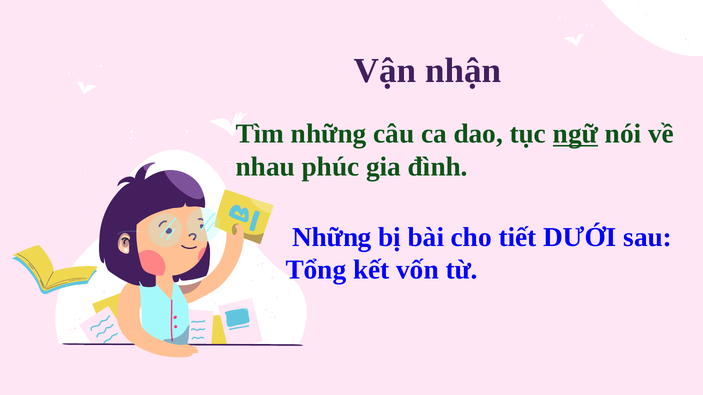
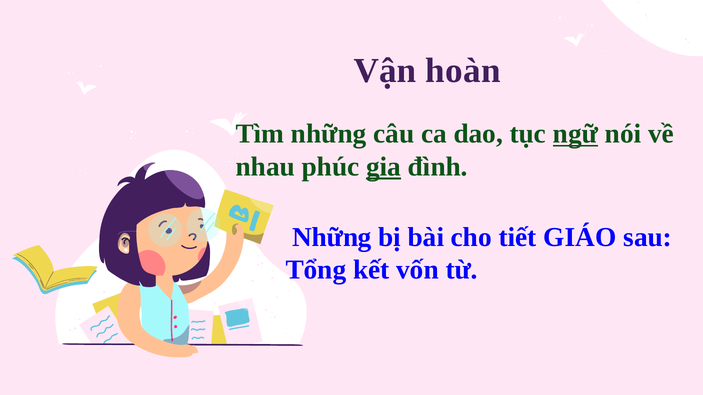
nhận: nhận -> hoàn (463, 71)
gia underline: none -> present (384, 167)
DƯỚI: DƯỚI -> GIÁO (580, 237)
